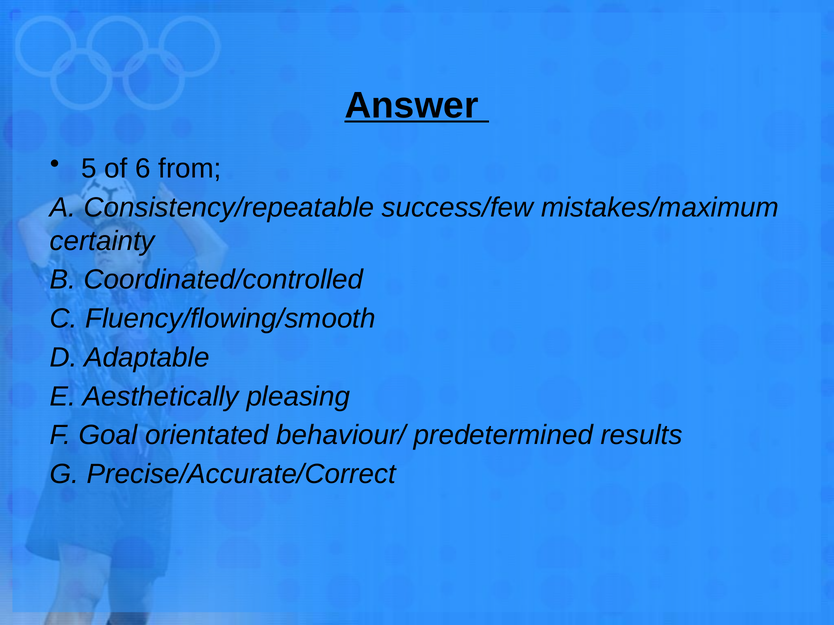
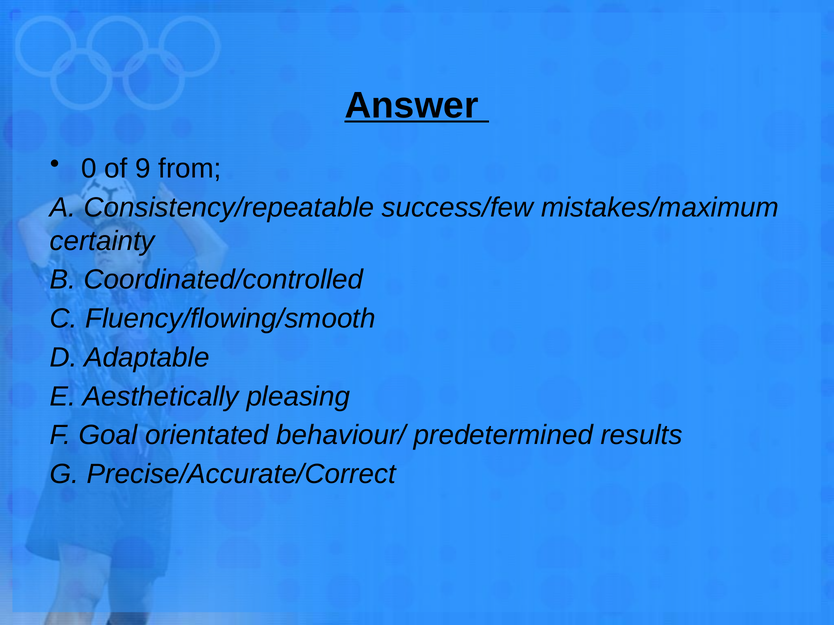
5: 5 -> 0 (89, 169)
6: 6 -> 9 (143, 169)
